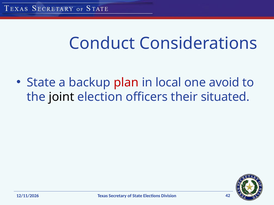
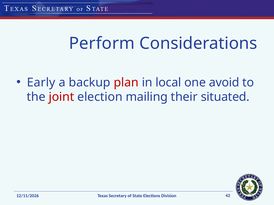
Conduct: Conduct -> Perform (102, 43)
State: State -> Early (41, 83)
joint colour: black -> red (61, 97)
officers: officers -> mailing (147, 97)
